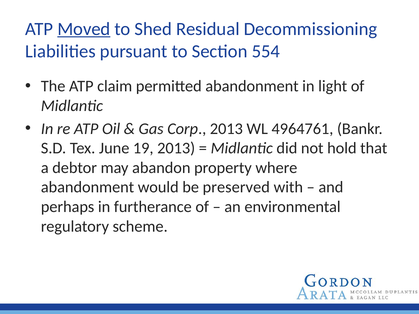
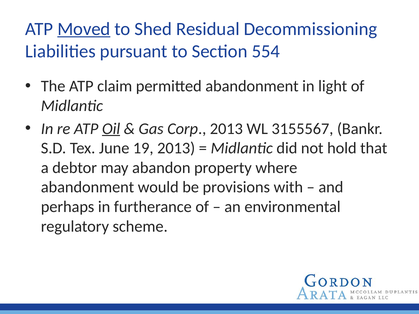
Oil underline: none -> present (111, 129)
4964761: 4964761 -> 3155567 (302, 129)
preserved: preserved -> provisions (236, 187)
